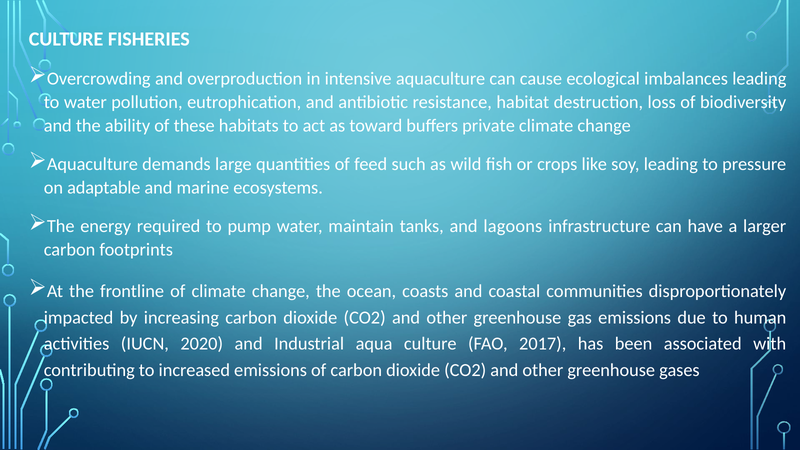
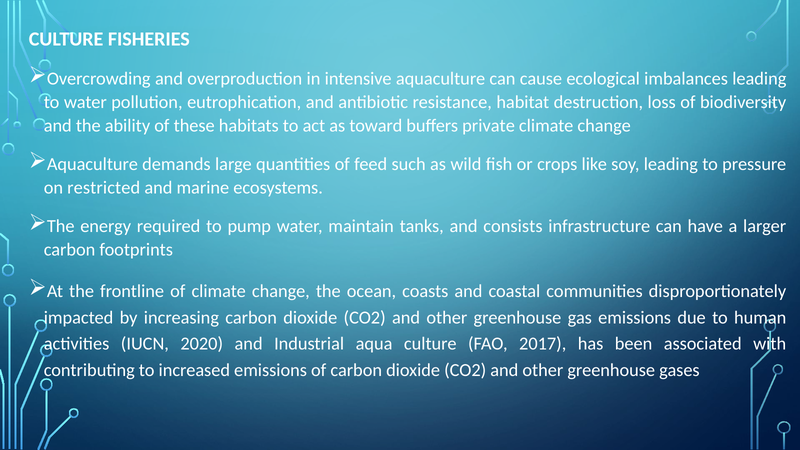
adaptable: adaptable -> restricted (104, 188)
lagoons: lagoons -> consists (513, 226)
